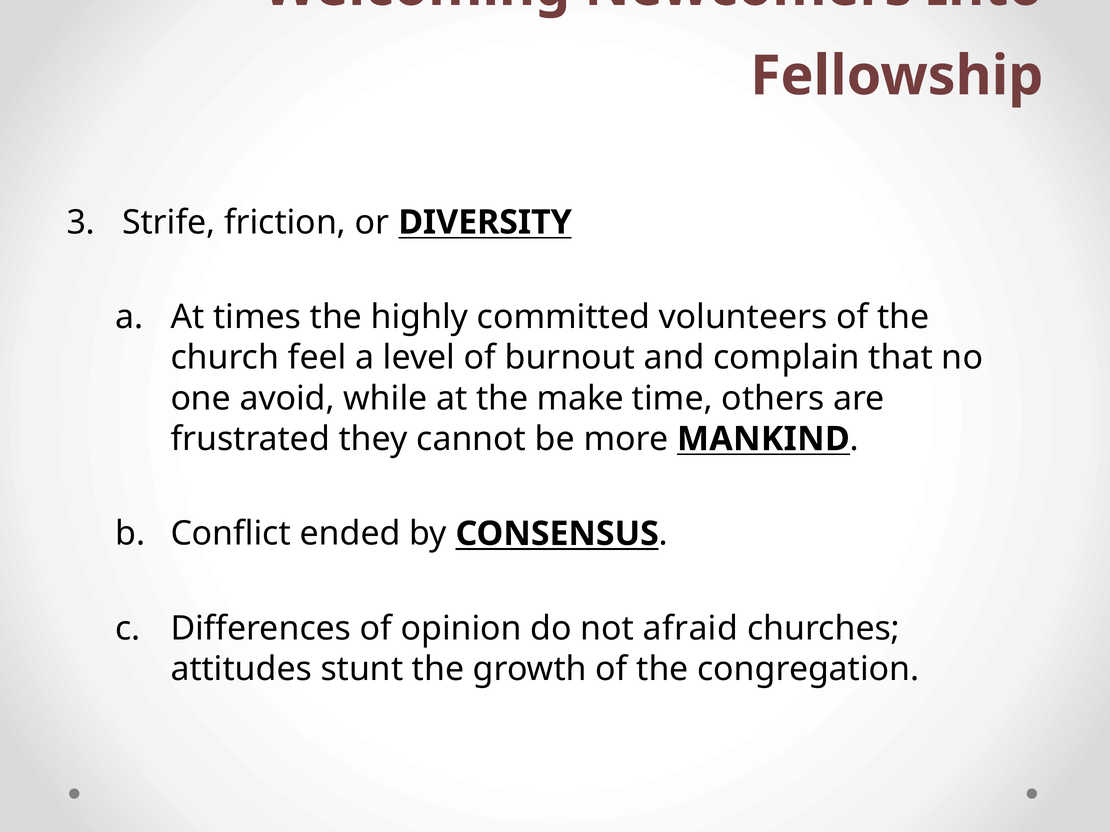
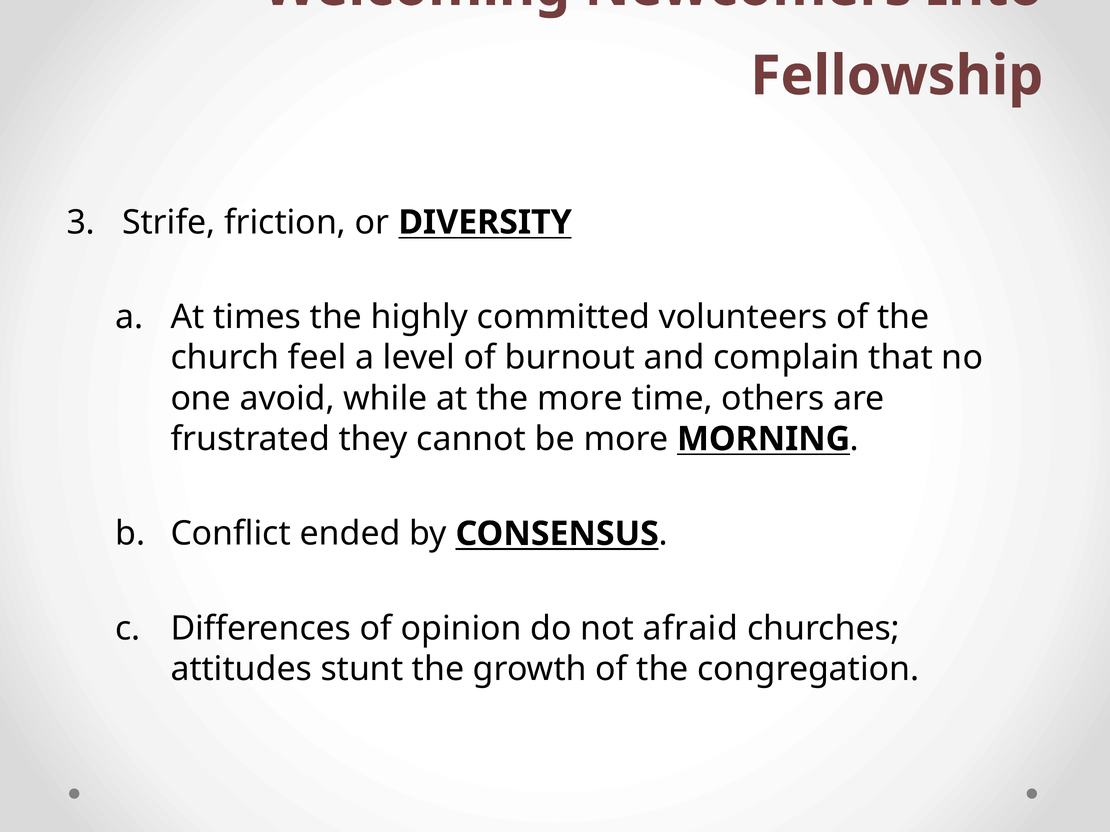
the make: make -> more (580, 399)
MANKIND: MANKIND -> MORNING (764, 439)
